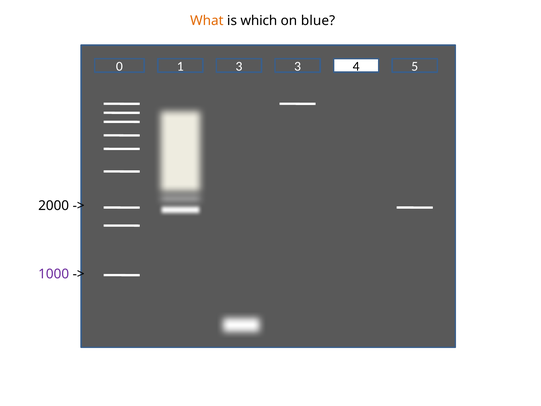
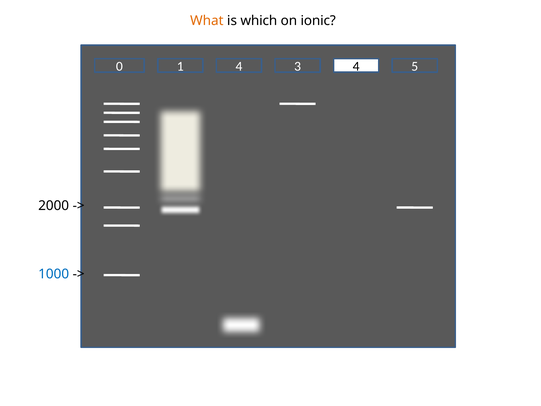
blue: blue -> ionic (318, 21)
1 3: 3 -> 4 (239, 66)
1000 colour: purple -> blue (54, 274)
